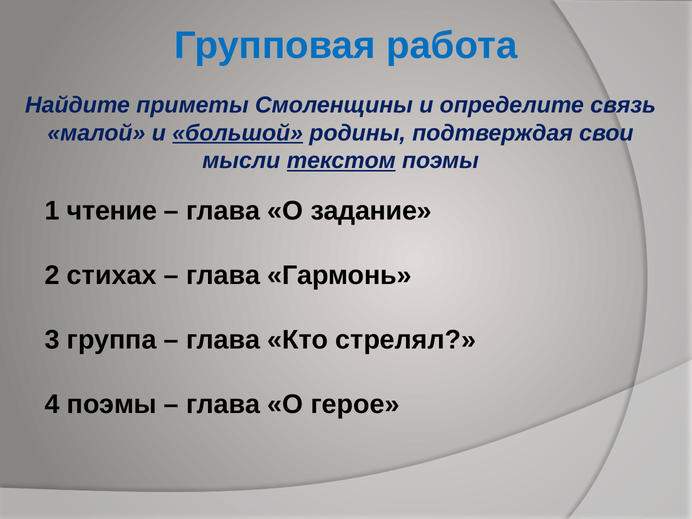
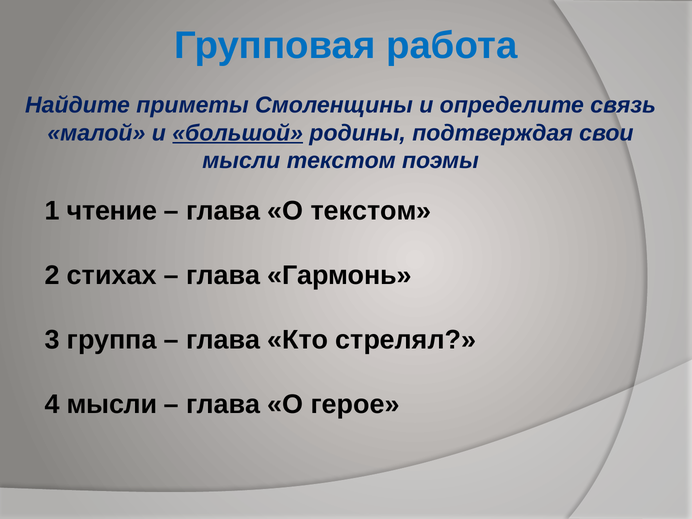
текстом underline: present -> none (341, 161)
О задание: задание -> текстом (371, 211)
4 поэмы: поэмы -> мысли (112, 404)
